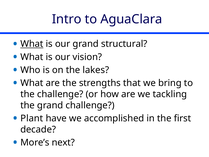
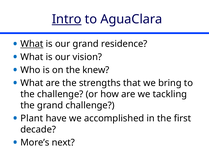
Intro underline: none -> present (67, 19)
structural: structural -> residence (124, 44)
lakes: lakes -> knew (96, 70)
